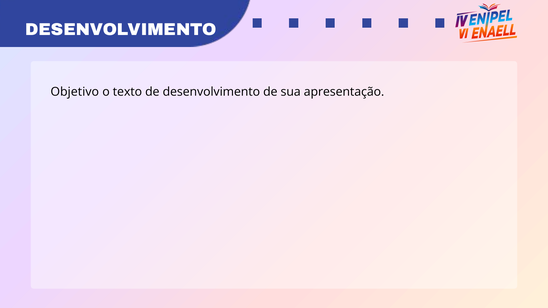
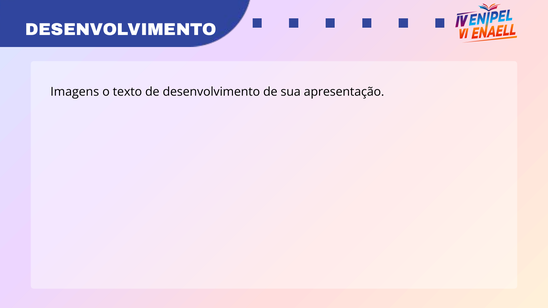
Objetivo: Objetivo -> Imagens (75, 92)
